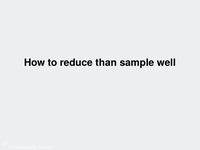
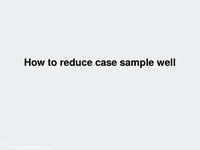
than: than -> case (106, 63)
